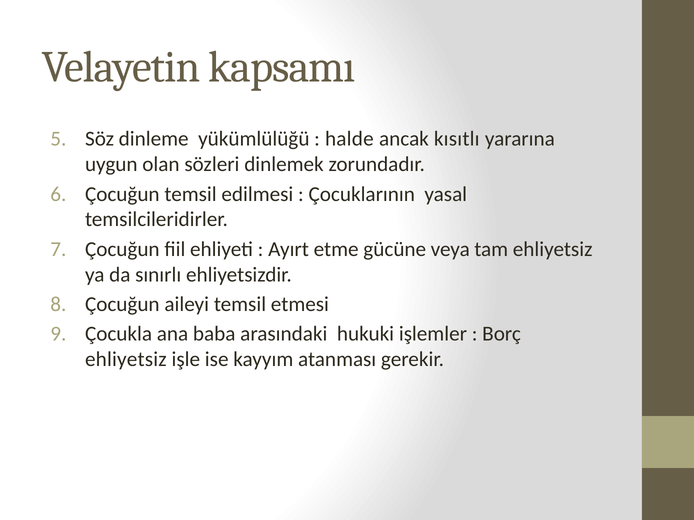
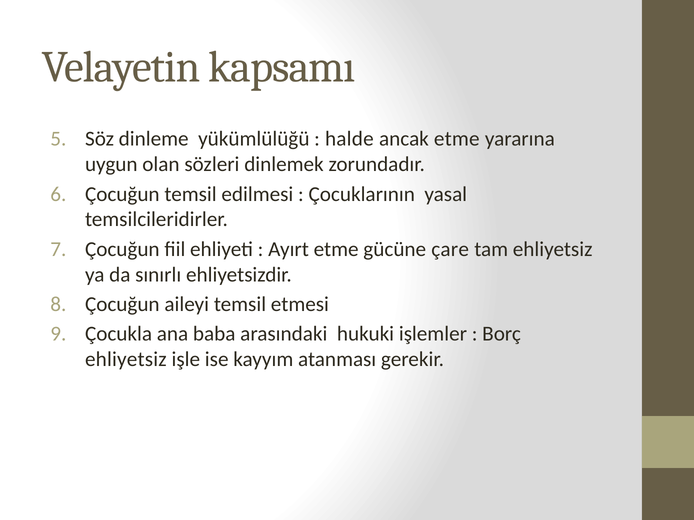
ancak kısıtlı: kısıtlı -> etme (457, 139)
veya: veya -> çare (450, 249)
